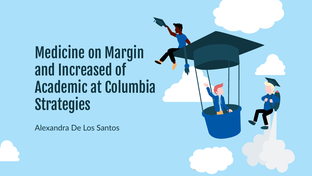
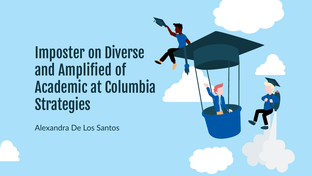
Medicine: Medicine -> Imposter (60, 54)
Margin: Margin -> Diverse (125, 54)
Increased: Increased -> Amplified (85, 71)
